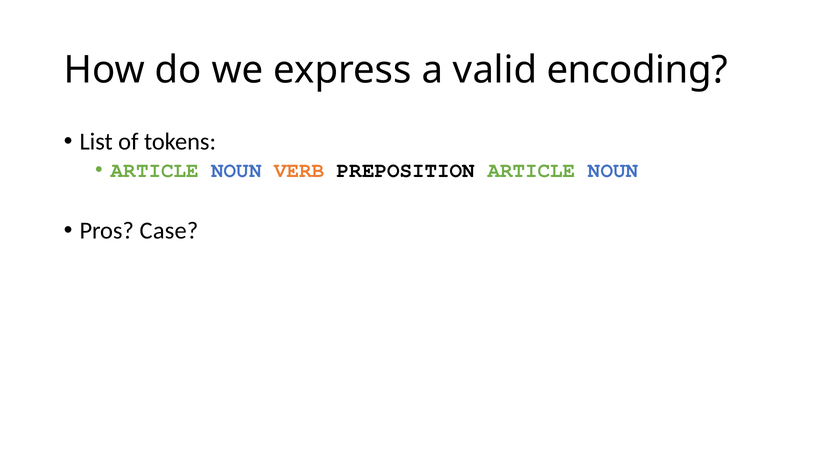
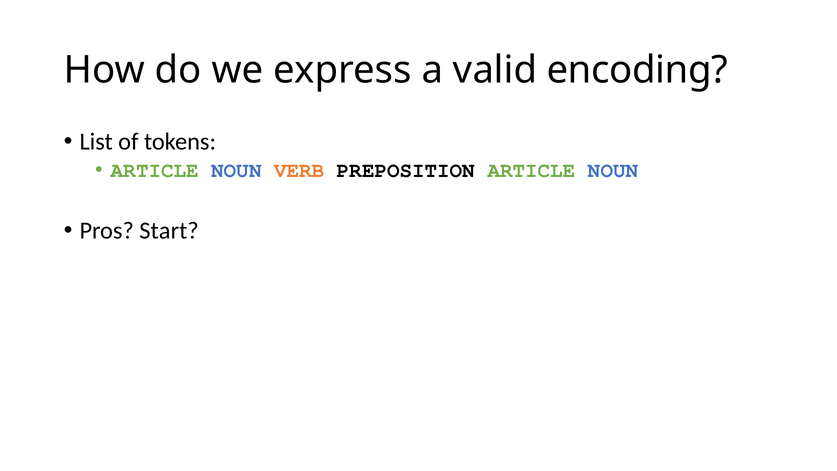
Case: Case -> Start (169, 230)
